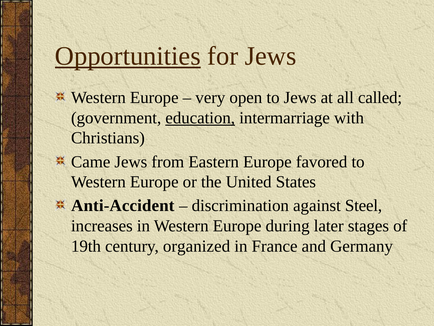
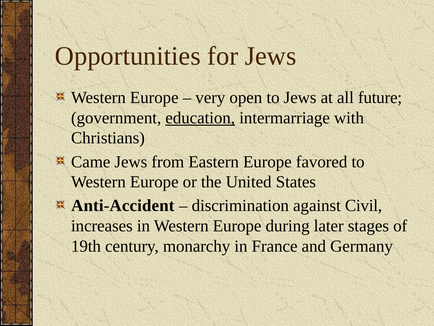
Opportunities underline: present -> none (128, 56)
called: called -> future (380, 97)
Steel: Steel -> Civil (364, 205)
organized: organized -> monarchy (197, 246)
